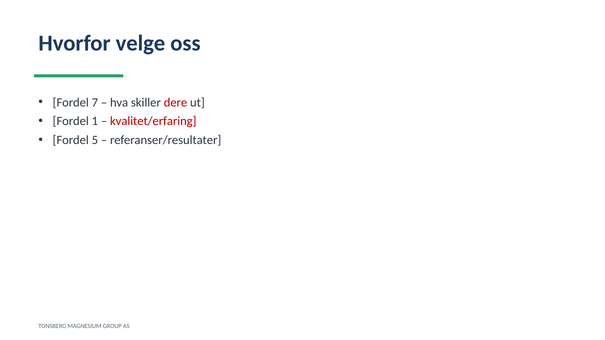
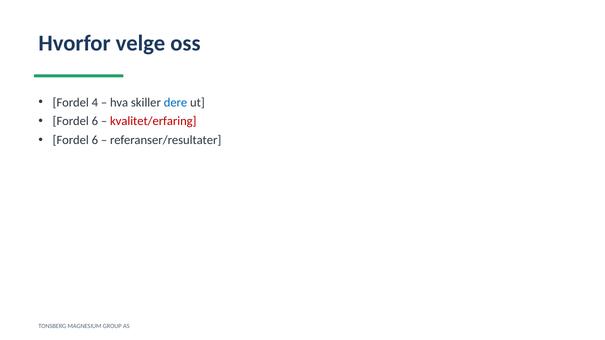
7: 7 -> 4 (95, 102)
dere colour: red -> blue (176, 102)
1: 1 -> 6 (95, 121)
5: 5 -> 6 (95, 140)
